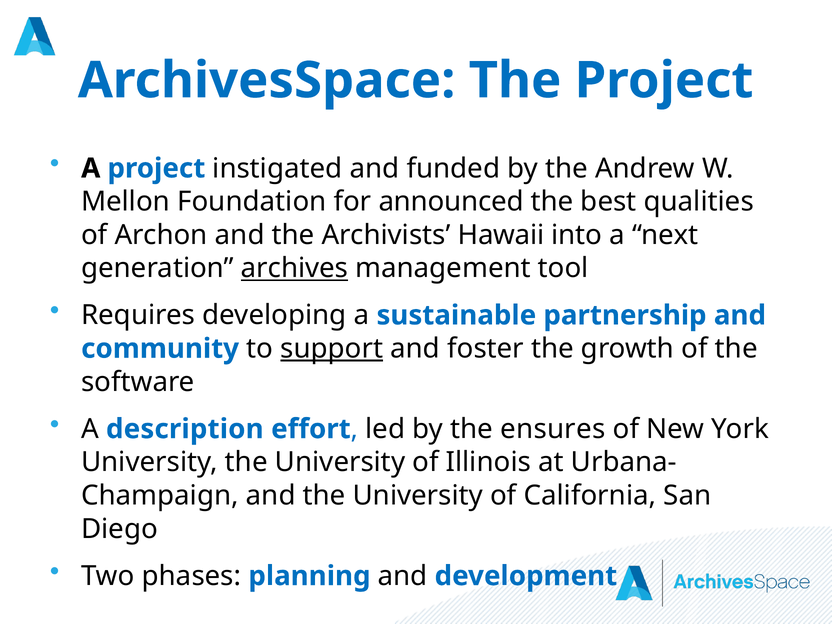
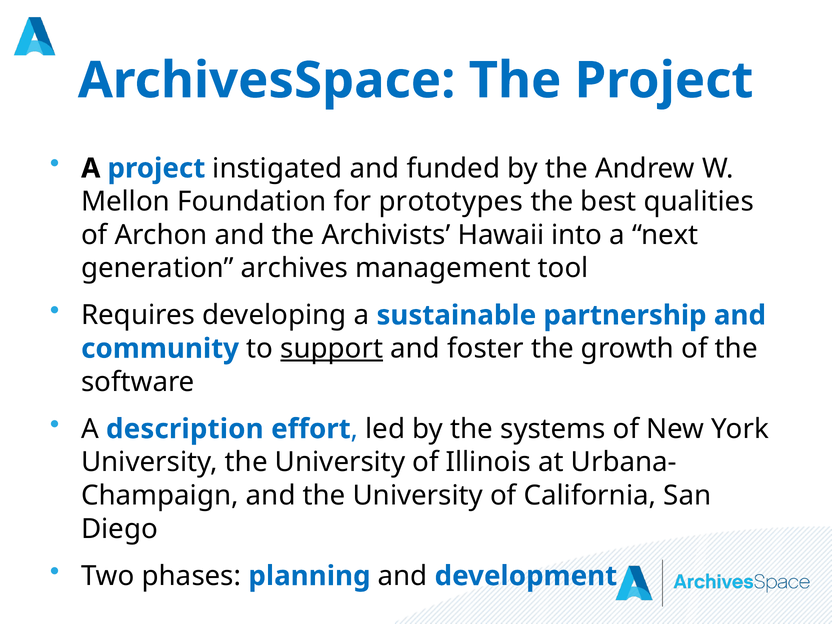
announced: announced -> prototypes (451, 202)
archives underline: present -> none (294, 268)
ensures: ensures -> systems (553, 429)
